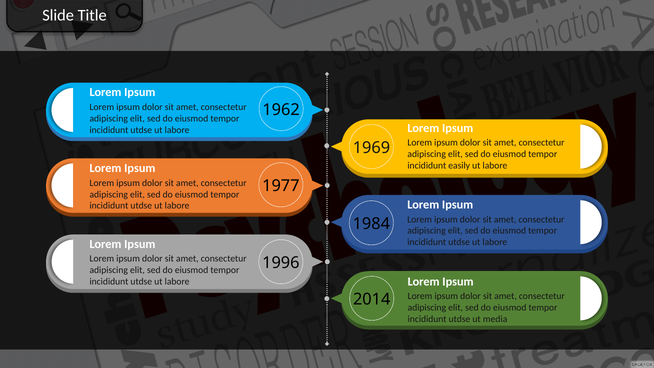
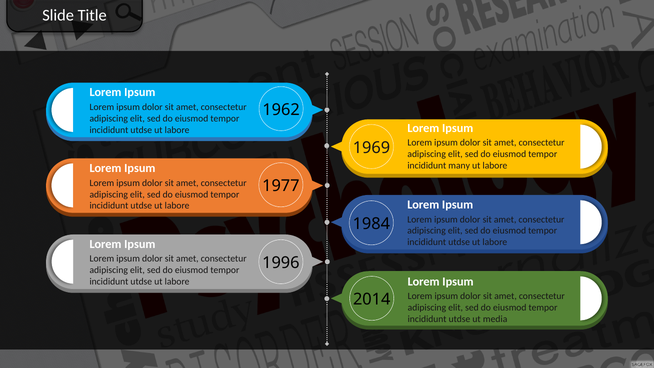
easily: easily -> many (459, 166)
